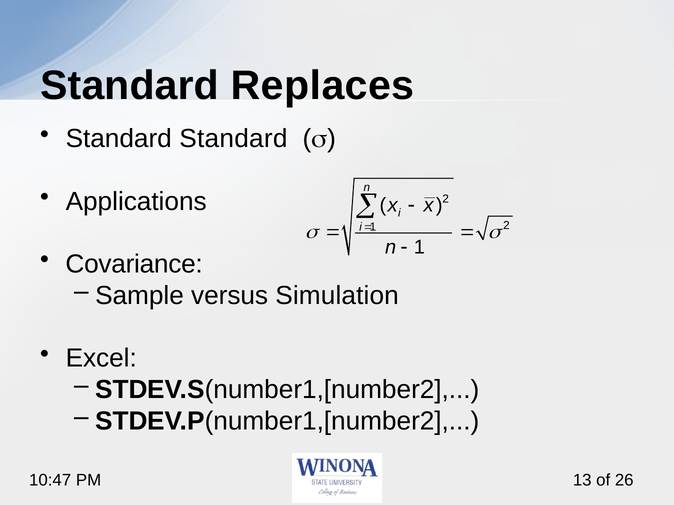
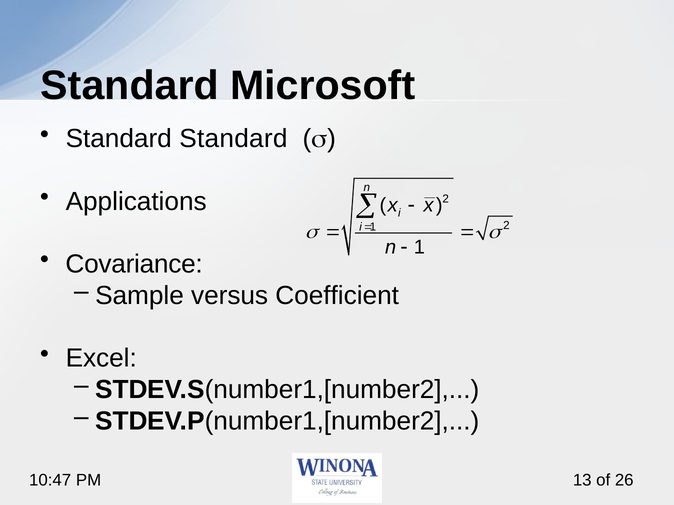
Replaces: Replaces -> Microsoft (323, 86)
Simulation: Simulation -> Coefficient (337, 296)
